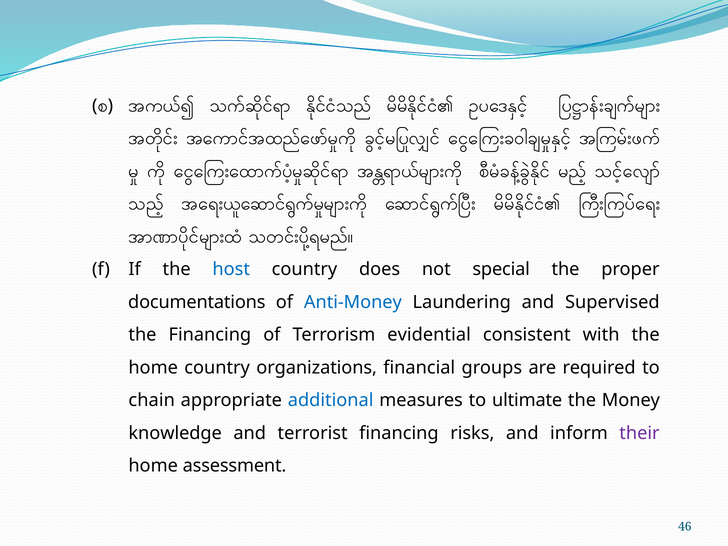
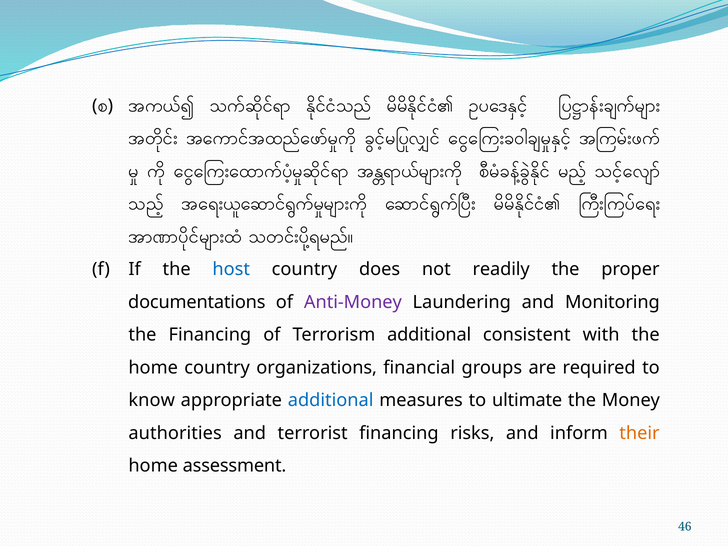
special: special -> readily (501, 269)
Anti-Money colour: blue -> purple (353, 302)
Supervised: Supervised -> Monitoring (612, 302)
Terrorism evidential: evidential -> additional (429, 335)
chain: chain -> know (152, 400)
knowledge: knowledge -> authorities (175, 433)
their colour: purple -> orange (639, 433)
